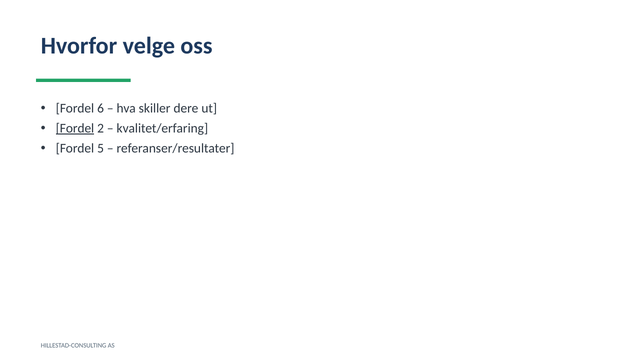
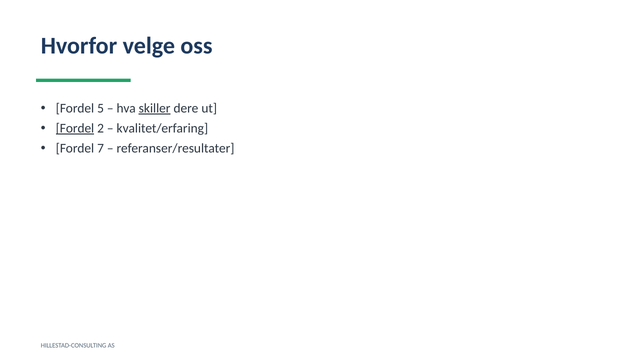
6: 6 -> 5 (101, 109)
skiller underline: none -> present (155, 109)
5: 5 -> 7 (101, 149)
